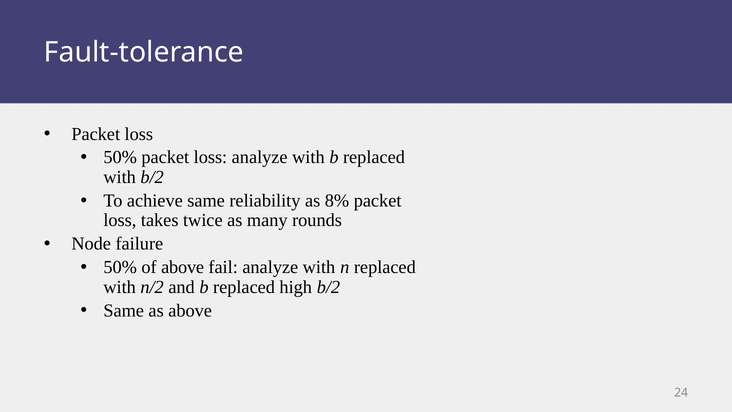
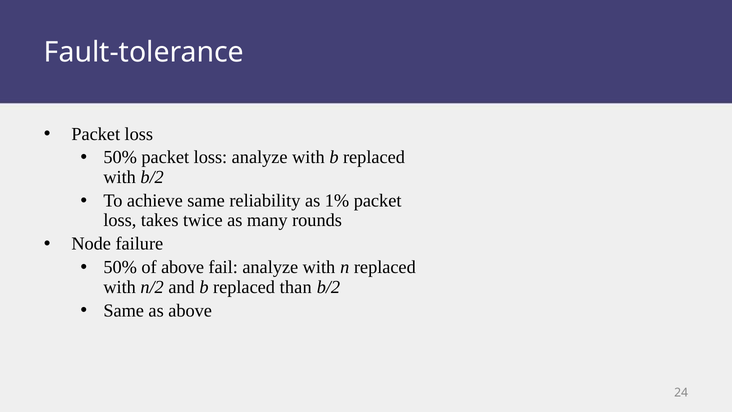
8%: 8% -> 1% (337, 201)
high: high -> than (296, 287)
